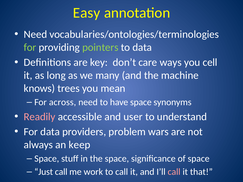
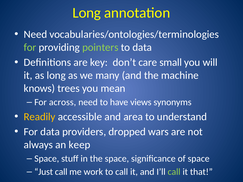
Easy: Easy -> Long (87, 13)
ways: ways -> small (171, 63)
cell: cell -> will (210, 63)
have space: space -> views (141, 102)
Readily colour: pink -> yellow (40, 117)
user: user -> area (133, 117)
problem: problem -> dropped (127, 132)
call colour: pink -> light green (174, 172)
